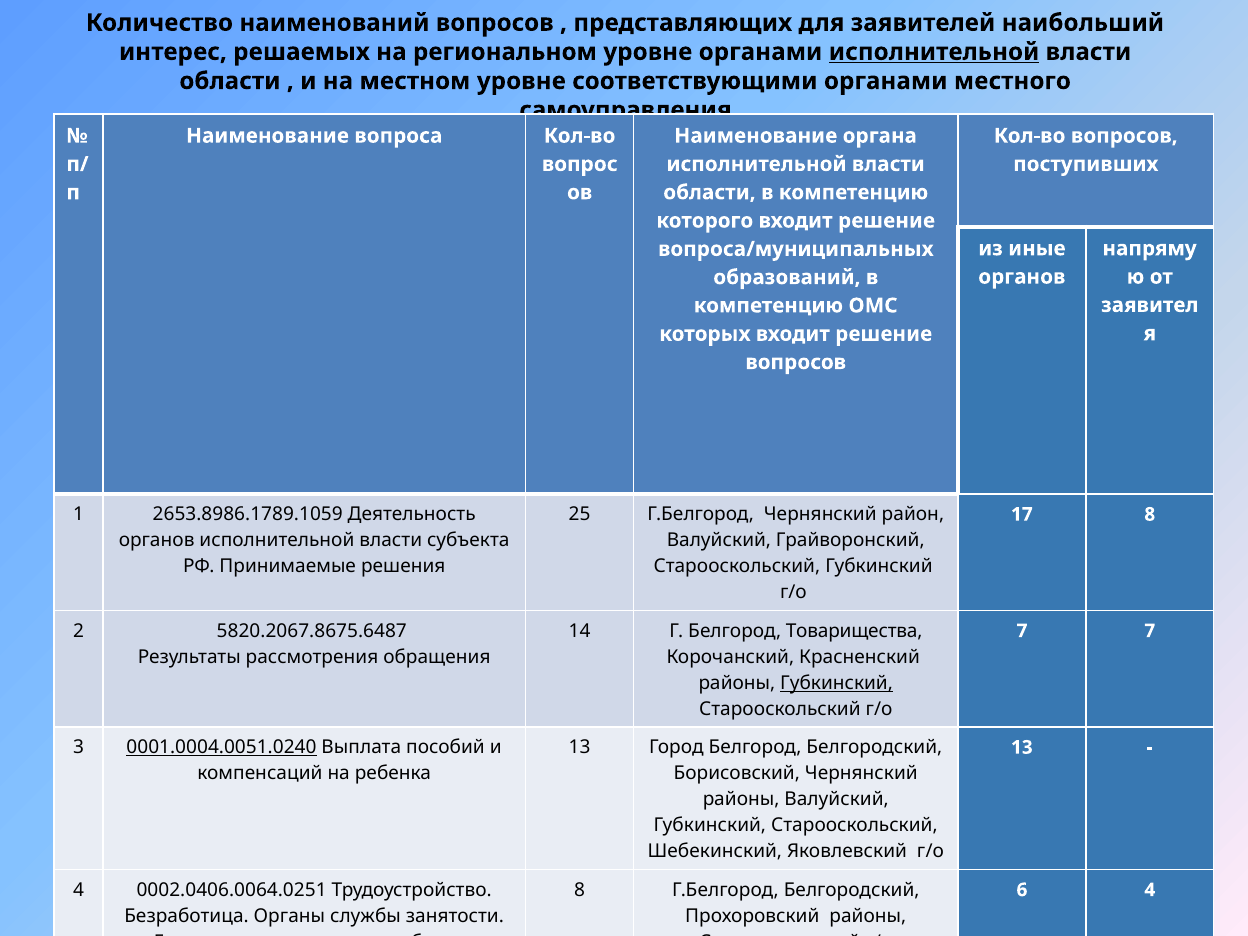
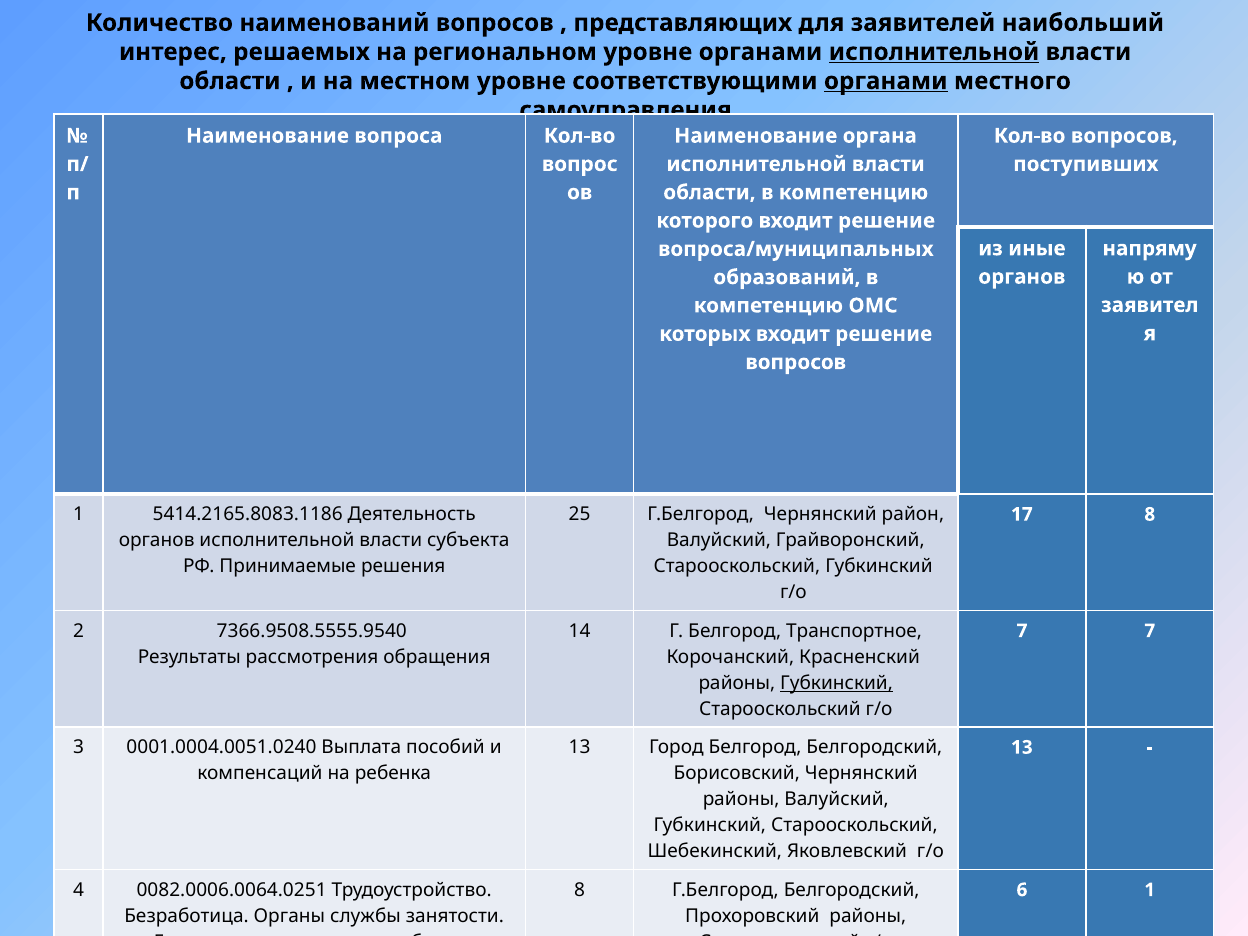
органами underline: none -> present (886, 81)
2653.8986.1789.1059: 2653.8986.1789.1059 -> 5414.2165.8083.1186 (248, 514)
5820.2067.8675.6487: 5820.2067.8675.6487 -> 7366.9508.5555.9540 (312, 631)
Товарищества: Товарищества -> Транспортное (854, 631)
0001.0004.0051.0240 underline: present -> none (221, 747)
0002.0406.0064.0251: 0002.0406.0064.0251 -> 0082.0006.0064.0251 (232, 890)
6 4: 4 -> 1 (1150, 890)
